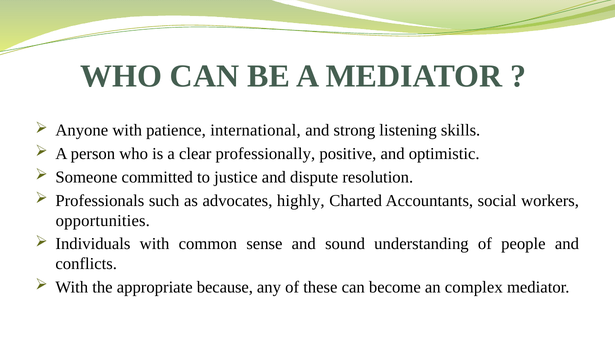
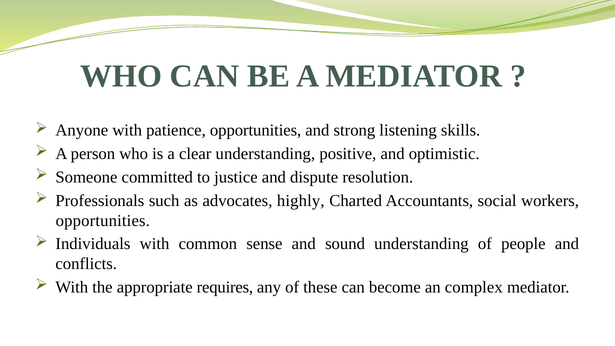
patience international: international -> opportunities (256, 130)
clear professionally: professionally -> understanding (265, 154)
because: because -> requires (225, 287)
